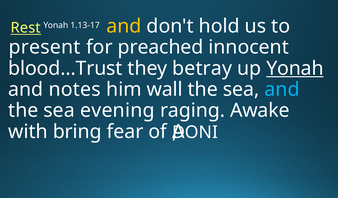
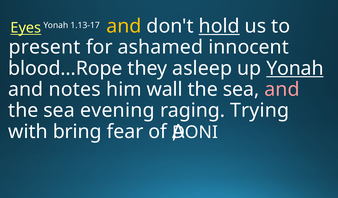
Rest: Rest -> Eyes (26, 28)
hold underline: none -> present (219, 26)
preached: preached -> ashamed (160, 47)
blood…Trust: blood…Trust -> blood…Rope (65, 68)
betray: betray -> asleep (202, 68)
and colour: light blue -> pink (282, 89)
Awake: Awake -> Trying (260, 111)
